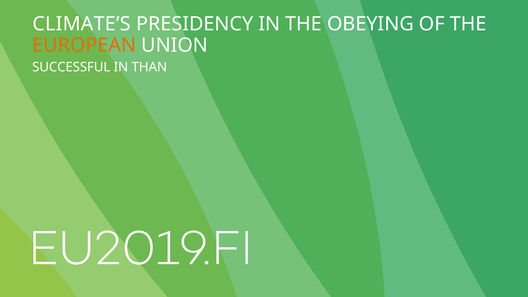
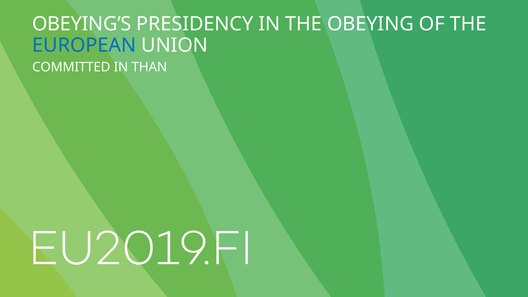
CLIMATE’S: CLIMATE’S -> OBEYING’S (82, 24)
EUROPEAN colour: orange -> blue (84, 45)
SUCCESSFUL: SUCCESSFUL -> COMMITTED (71, 67)
